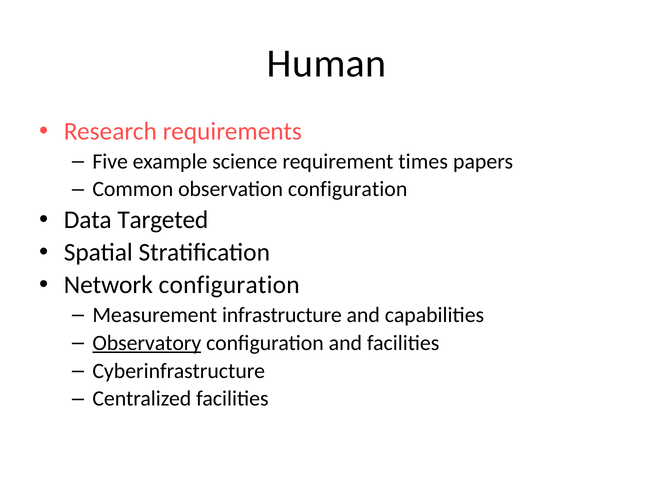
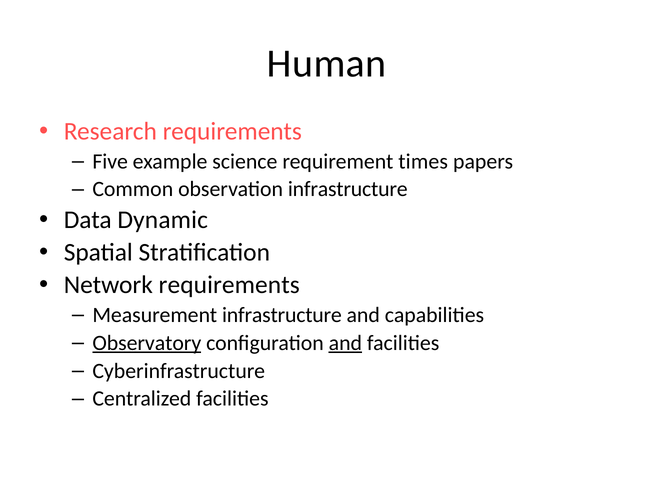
observation configuration: configuration -> infrastructure (348, 189)
Targeted: Targeted -> Dynamic (163, 220)
Network configuration: configuration -> requirements (229, 285)
and underline: none -> present (345, 343)
